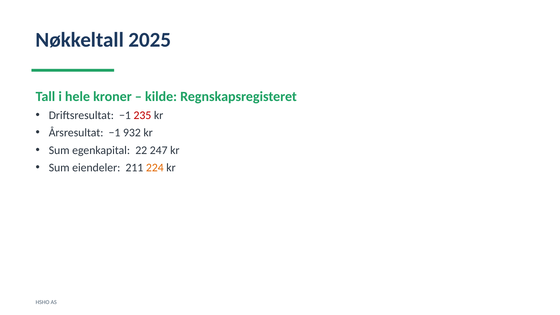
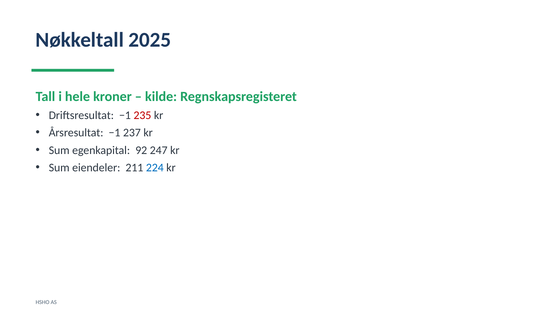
932: 932 -> 237 (132, 133)
22: 22 -> 92 (141, 150)
224 colour: orange -> blue (155, 168)
